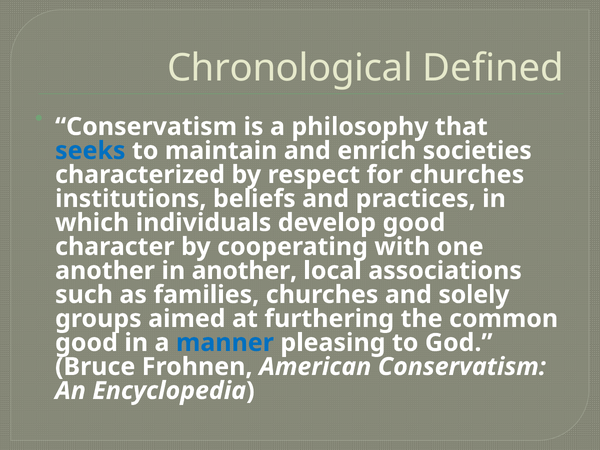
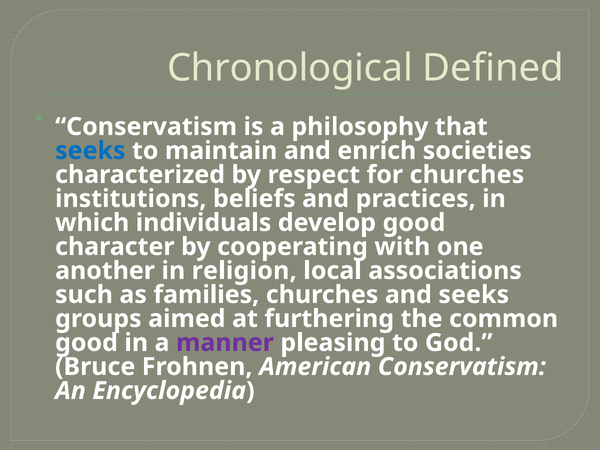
in another: another -> religion (244, 271)
and solely: solely -> seeks (474, 295)
manner colour: blue -> purple (225, 343)
